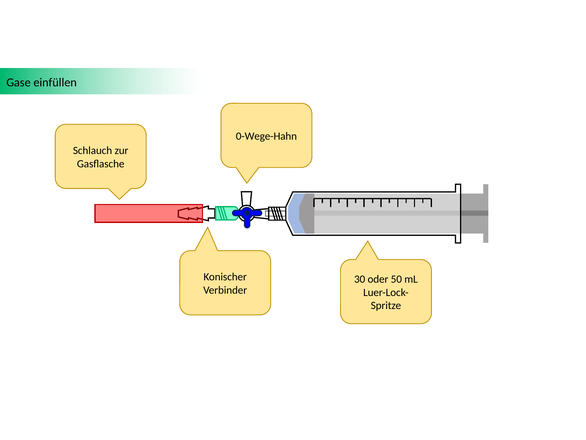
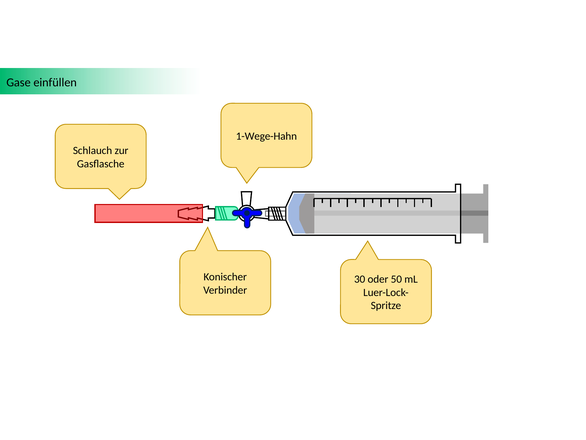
0-Wege-Hahn: 0-Wege-Hahn -> 1-Wege-Hahn (266, 136)
